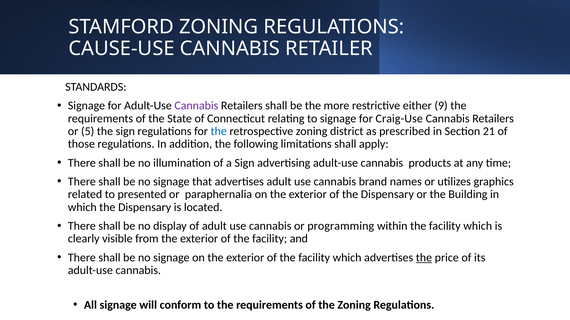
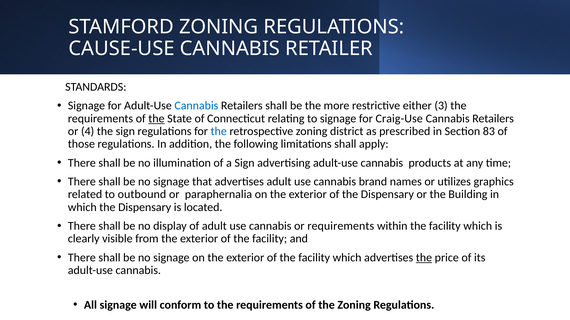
Cannabis colour: purple -> blue (196, 106)
9: 9 -> 3 (441, 106)
the underline: none -> present (156, 119)
5: 5 -> 4 (88, 131)
21: 21 -> 83 (489, 131)
presented: presented -> outbound (142, 195)
or programming: programming -> requirements (341, 226)
